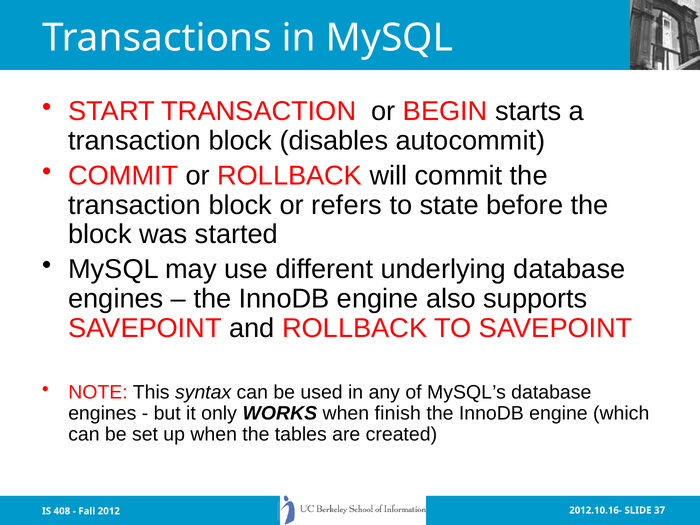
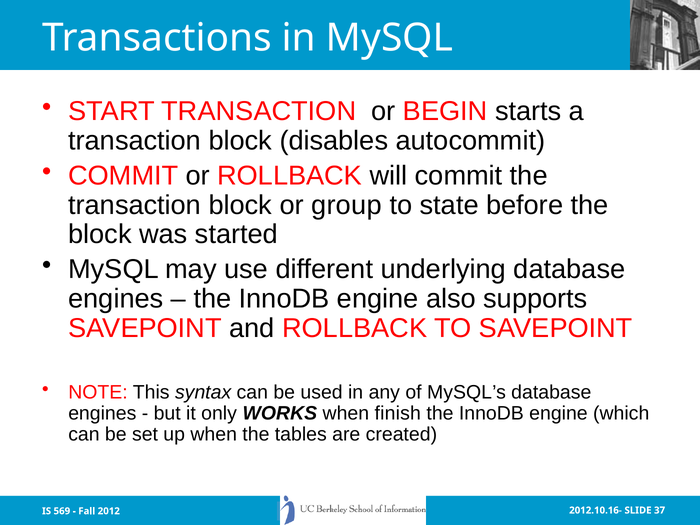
refers: refers -> group (347, 205)
408: 408 -> 569 (62, 511)
